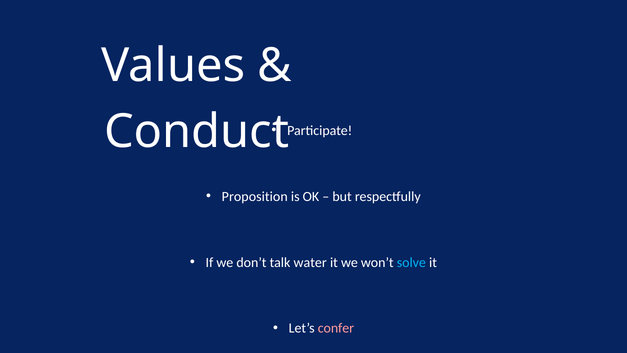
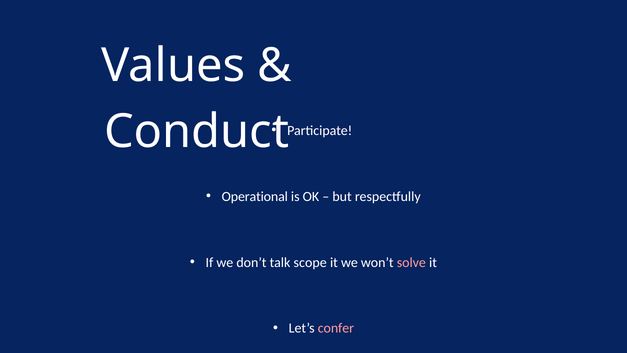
Proposition: Proposition -> Operational (255, 196)
water: water -> scope (310, 262)
solve colour: light blue -> pink (411, 262)
